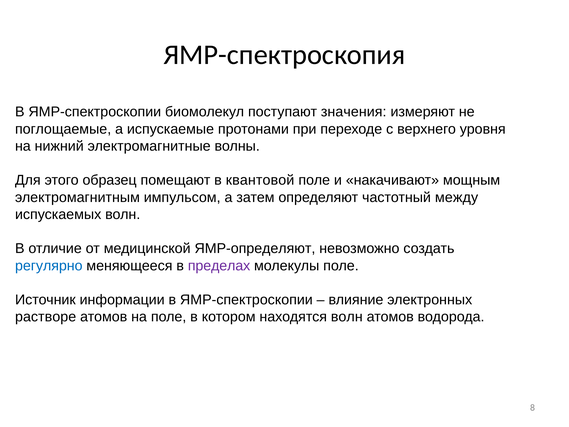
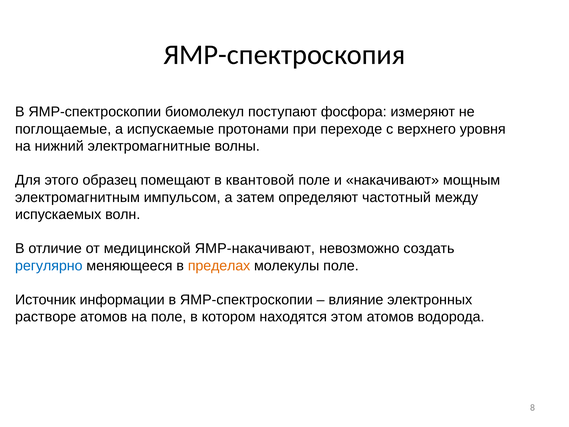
значения: значения -> фосфора (354, 112)
ЯМР-определяют: ЯМР-определяют -> ЯМР-накачивают (255, 248)
пределах colour: purple -> orange (219, 266)
находятся волн: волн -> этом (347, 317)
